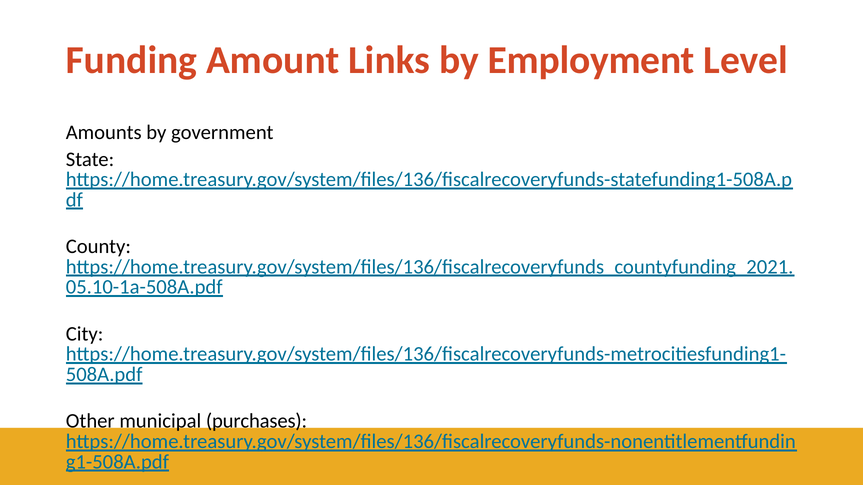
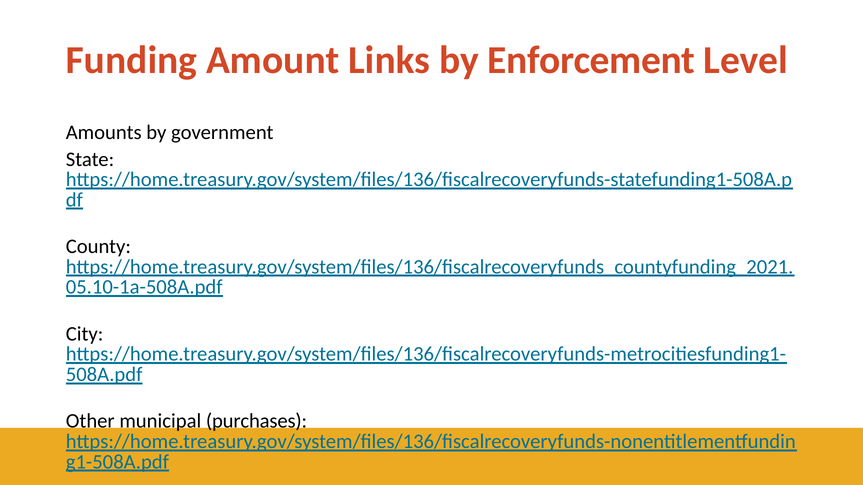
Employment: Employment -> Enforcement (591, 60)
